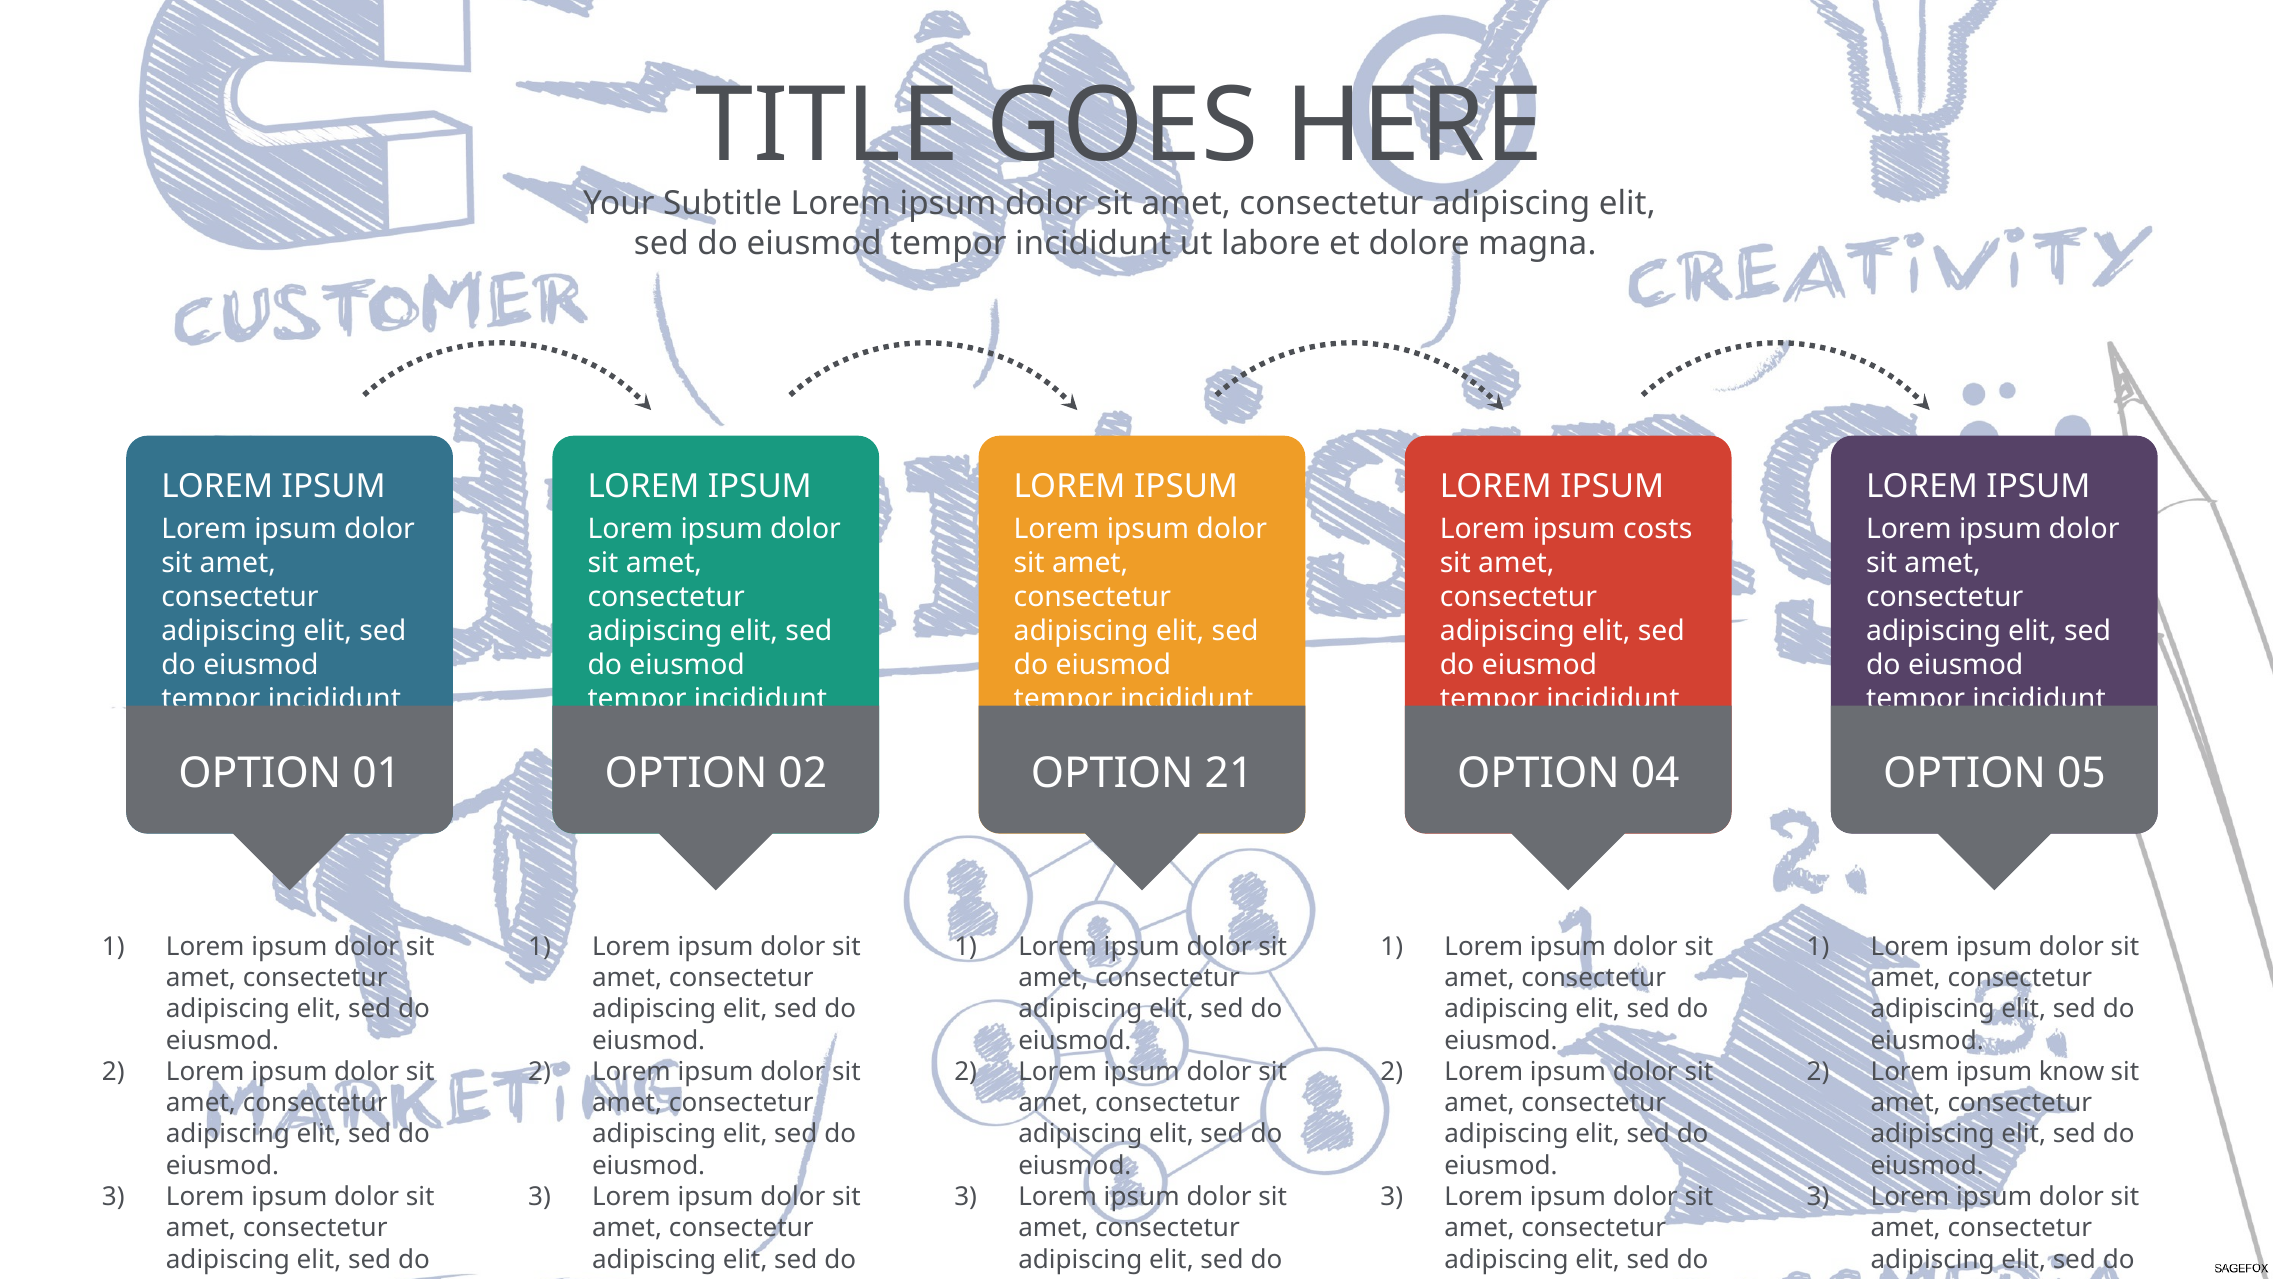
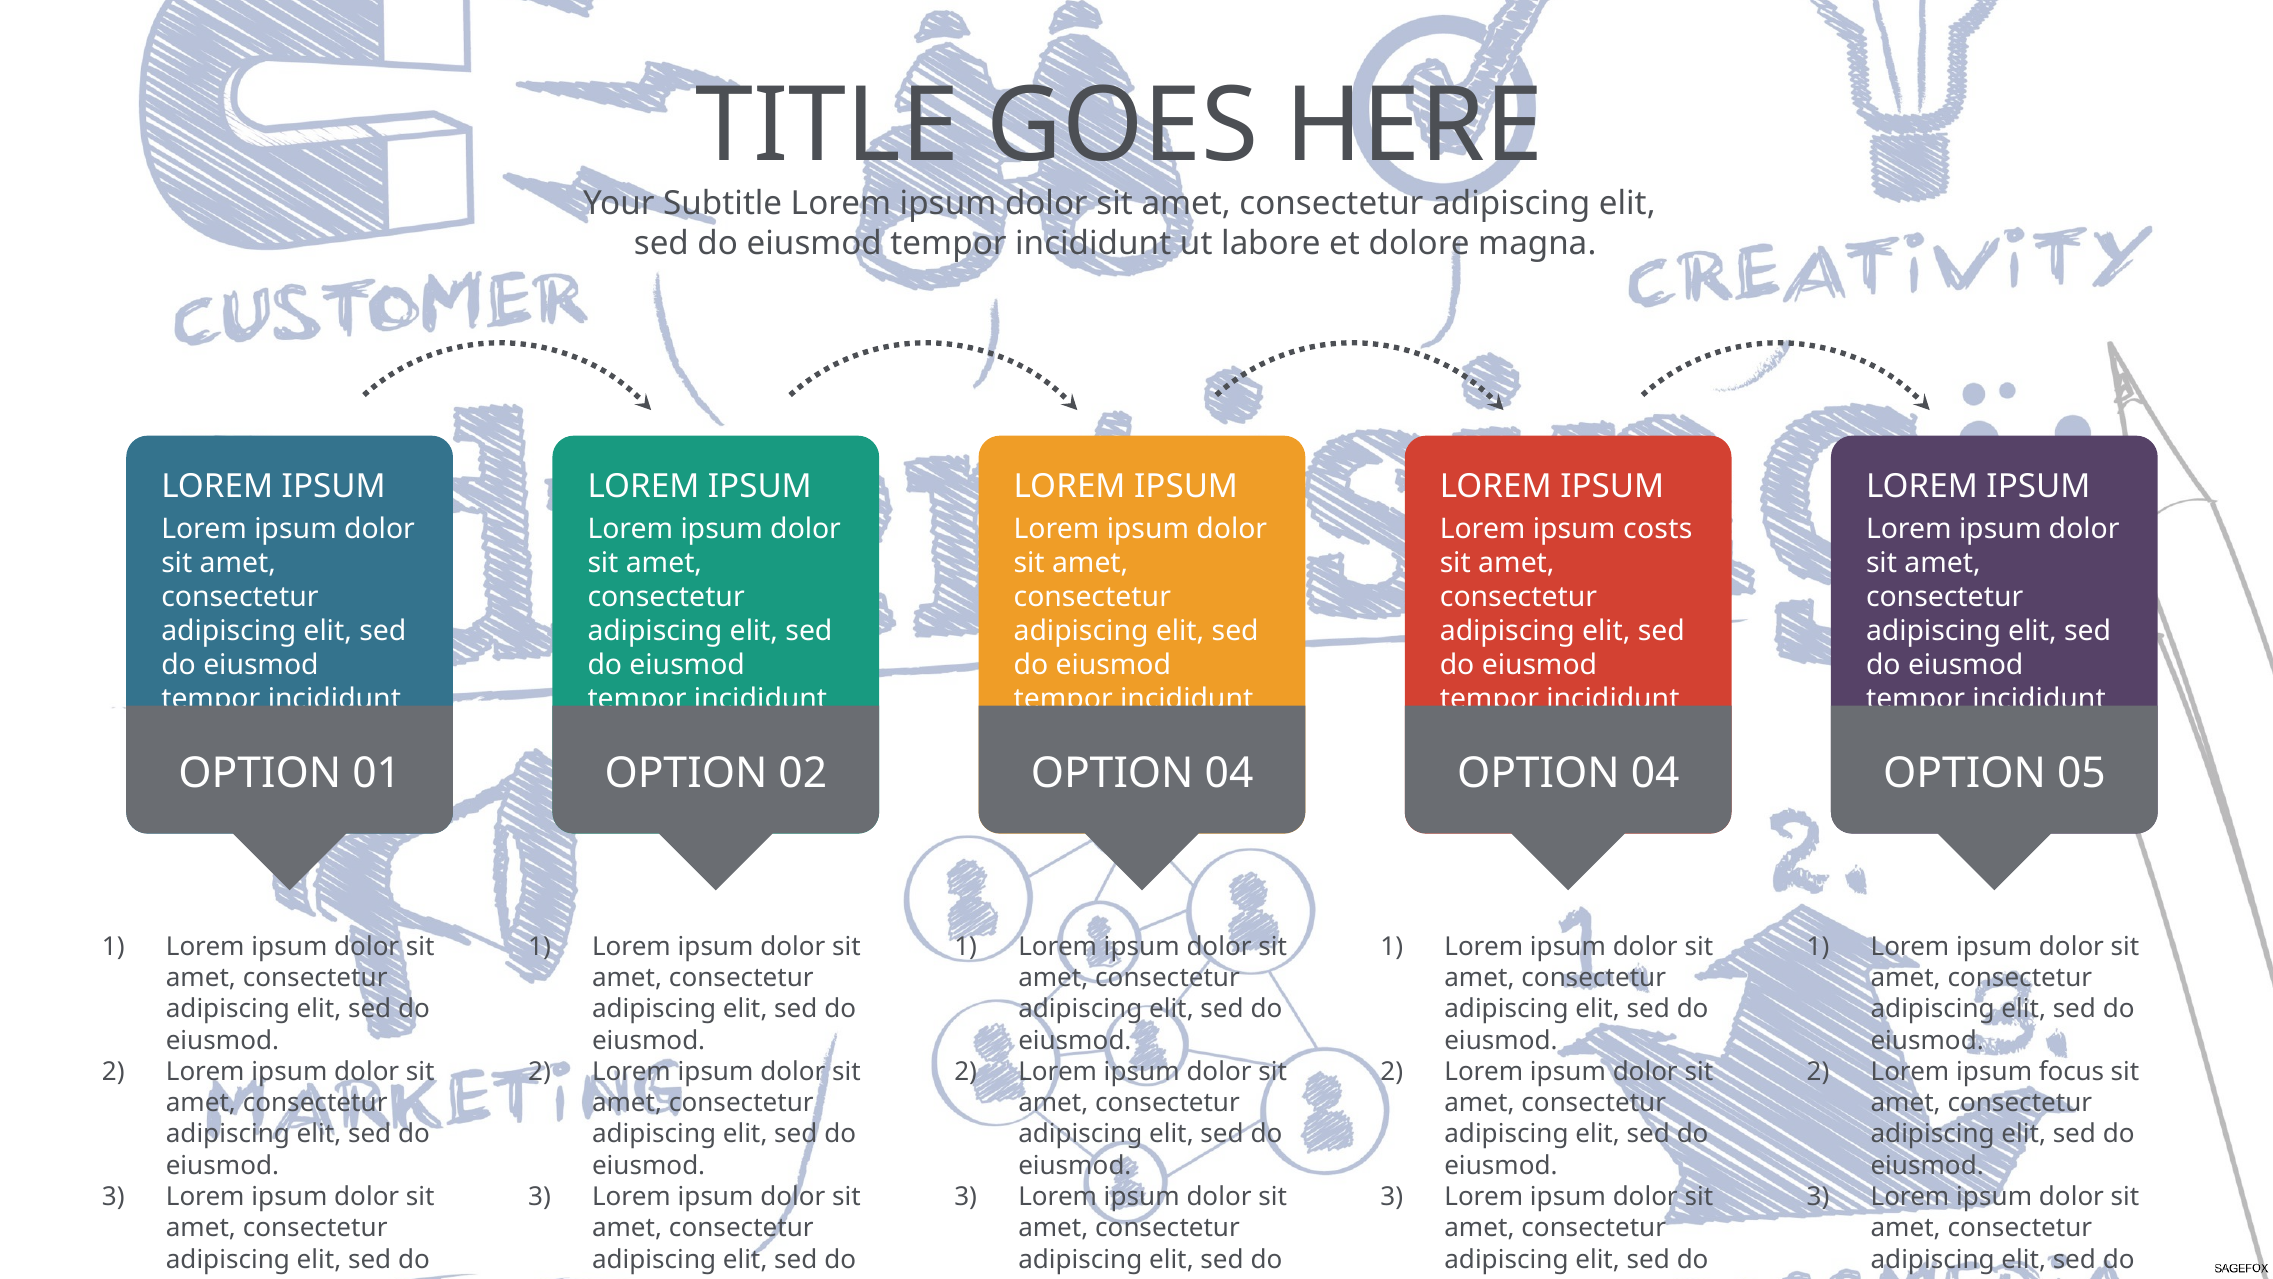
21: 21 -> 04 (1229, 773)
know: know -> focus (2072, 1071)
